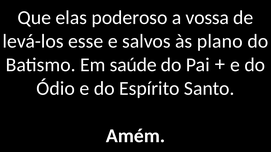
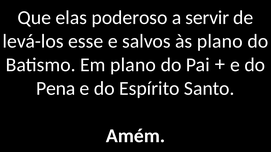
vossa: vossa -> servir (207, 18)
Em saúde: saúde -> plano (133, 65)
Ódio: Ódio -> Pena (56, 89)
